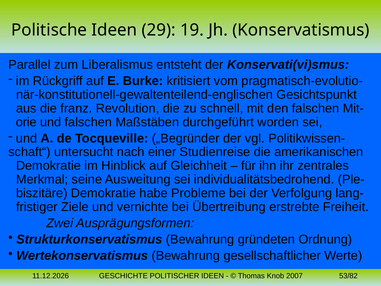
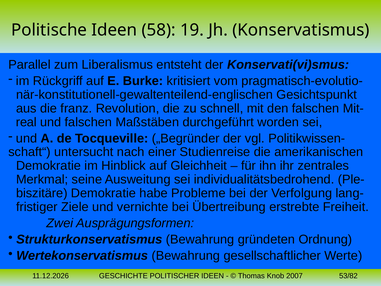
29: 29 -> 58 (159, 30)
orie: orie -> real (26, 122)
